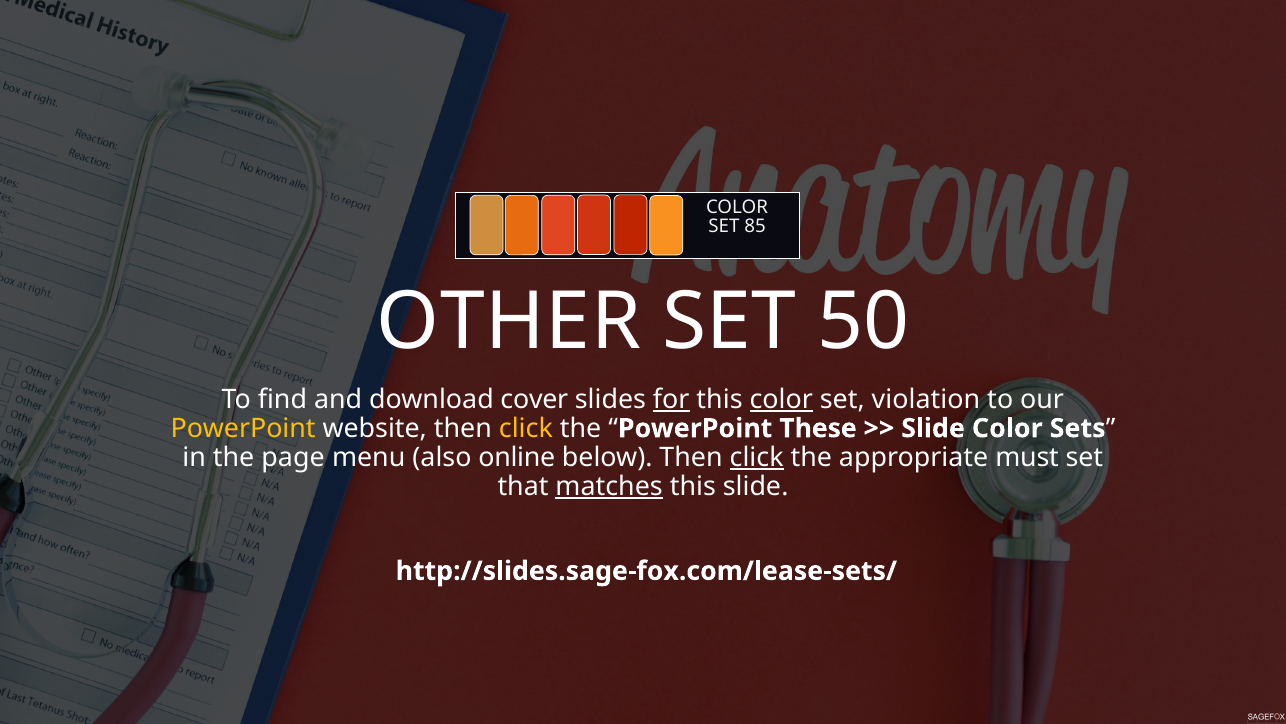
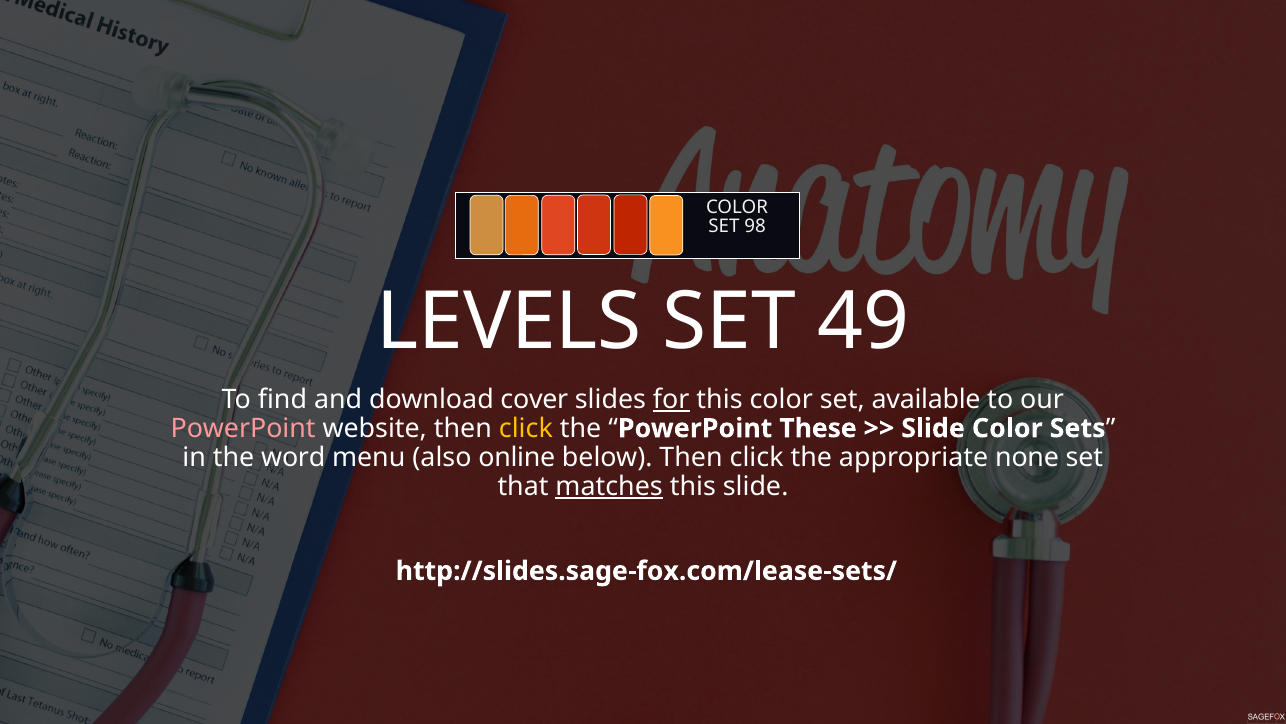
85: 85 -> 98 (755, 226)
OTHER: OTHER -> LEVELS (509, 321)
50: 50 -> 49 (863, 321)
color underline: present -> none (781, 399)
violation: violation -> available (926, 399)
PowerPoint colour: yellow -> pink (243, 428)
page: page -> word (293, 457)
click underline: present -> none (757, 457)
must: must -> none (1027, 457)
